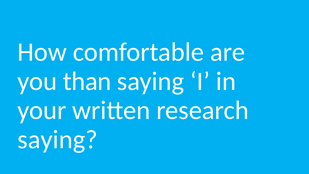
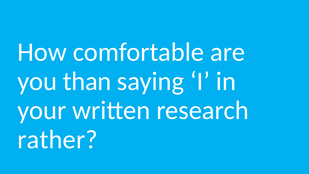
saying: saying -> rather (58, 140)
